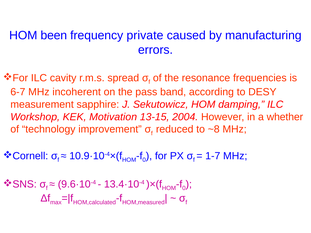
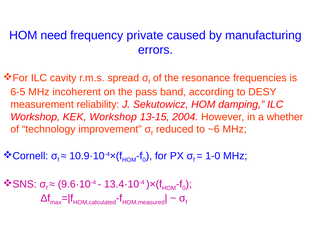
been: been -> need (54, 36)
6-7: 6-7 -> 6-5 (18, 92)
sapphire: sapphire -> reliability (98, 105)
KEK Motivation: Motivation -> Workshop (113, 117)
~8: ~8 -> ~6 (214, 129)
1-7: 1-7 -> 1-0 (213, 156)
